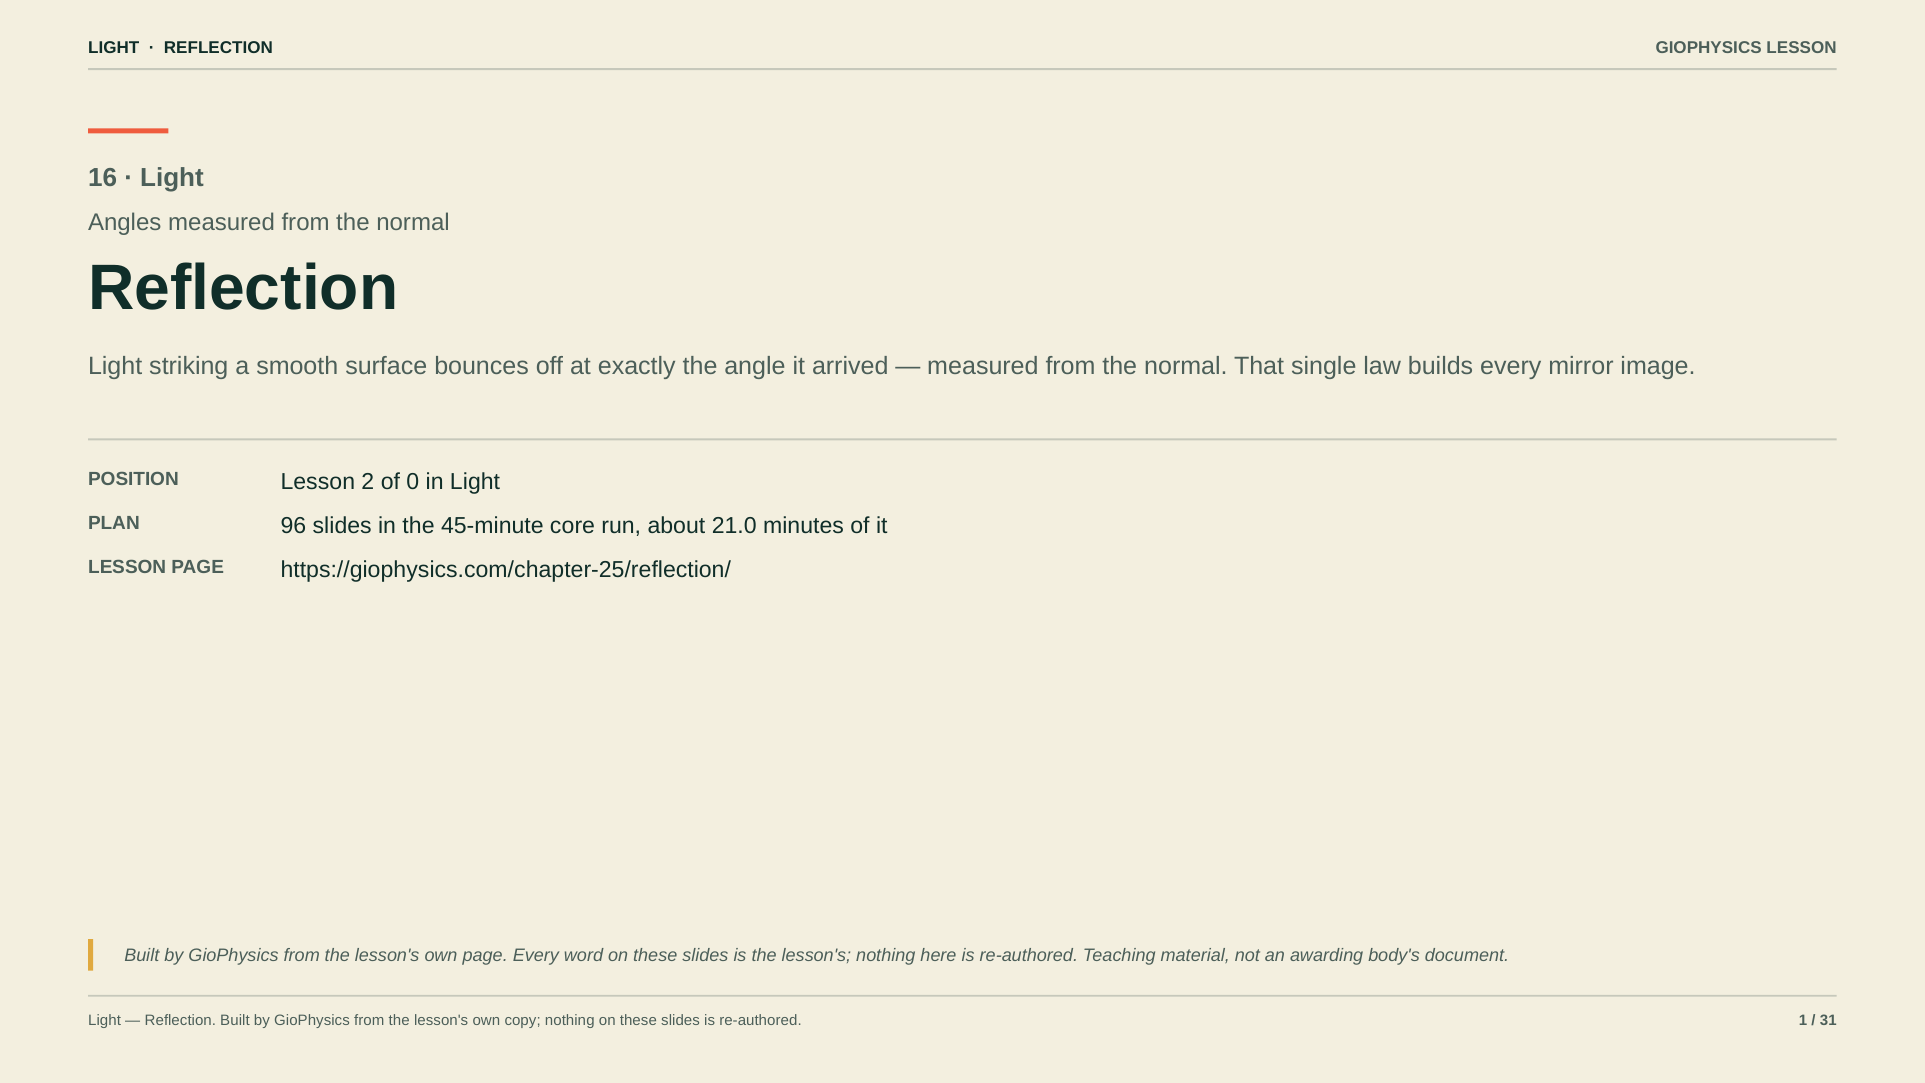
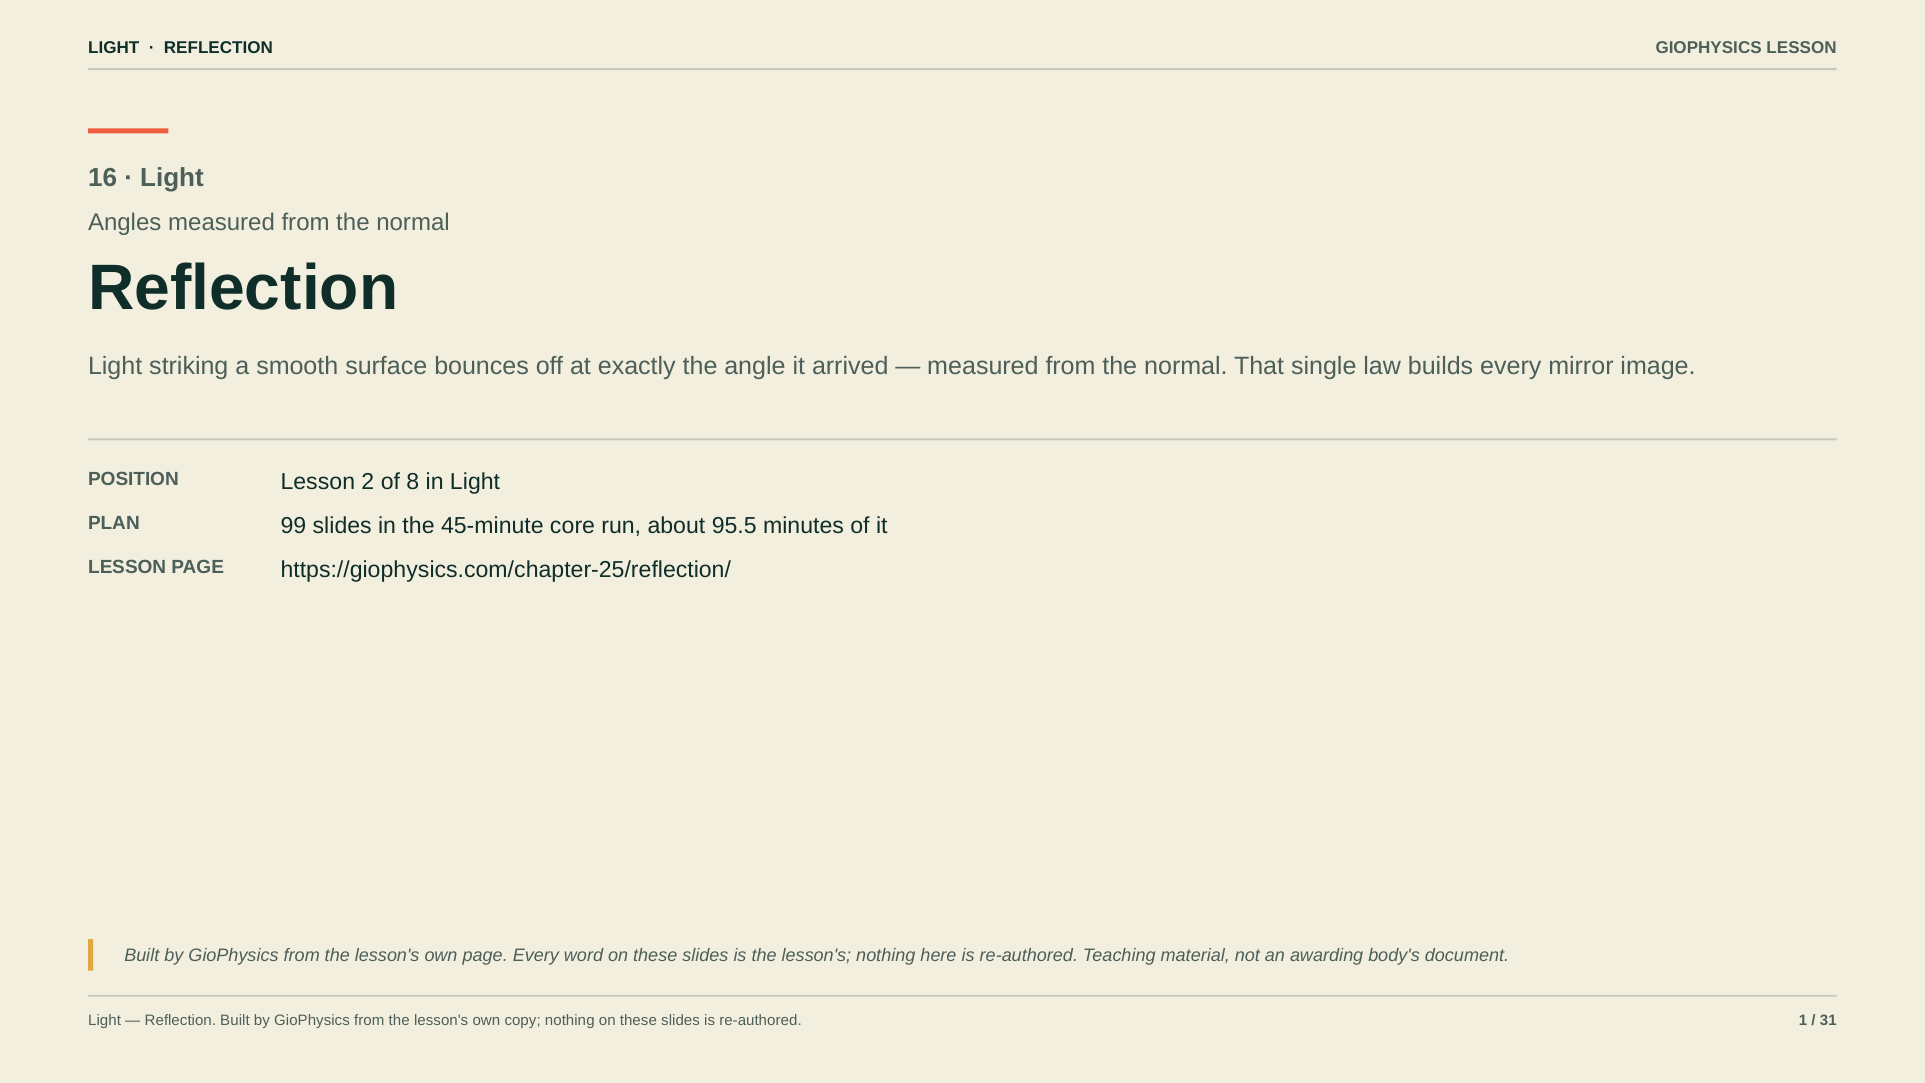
0: 0 -> 8 (413, 482)
96: 96 -> 99 (293, 526)
21.0: 21.0 -> 95.5 (734, 526)
